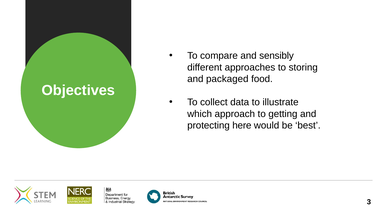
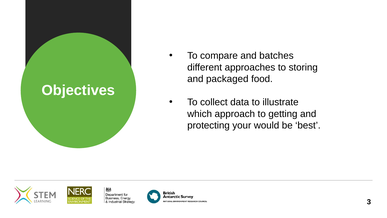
sensibly: sensibly -> batches (276, 56)
here: here -> your (242, 125)
